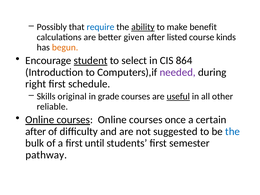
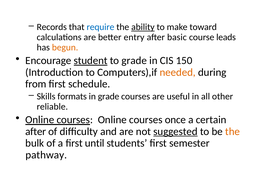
Possibly: Possibly -> Records (52, 27)
benefit: benefit -> toward (203, 27)
given: given -> entry (134, 37)
listed: listed -> basic (177, 37)
kinds: kinds -> leads (226, 37)
to select: select -> grade (134, 61)
864: 864 -> 150 (184, 61)
needed colour: purple -> orange (178, 72)
right: right -> from (36, 84)
original: original -> formats (72, 96)
useful underline: present -> none (178, 96)
suggested underline: none -> present (175, 132)
the colour: blue -> orange (233, 132)
